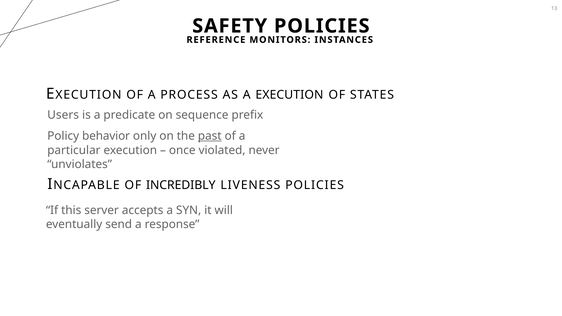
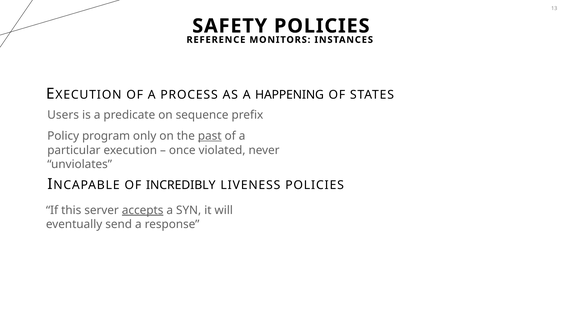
A EXECUTION: EXECUTION -> HAPPENING (290, 95)
behavior: behavior -> program (106, 136)
accepts underline: none -> present (143, 210)
